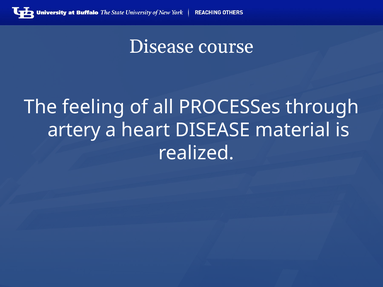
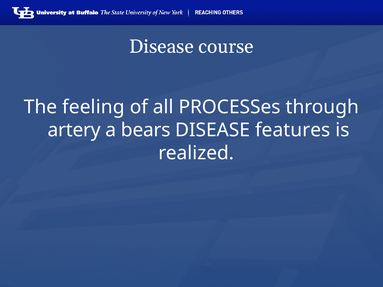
heart: heart -> bears (146, 130)
material: material -> features (293, 130)
